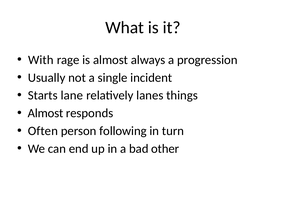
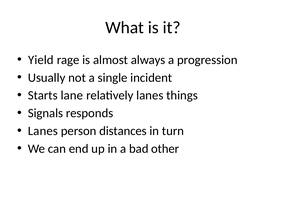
With: With -> Yield (41, 60)
Almost: Almost -> Signals (46, 113)
Often: Often -> Lanes (43, 131)
following: following -> distances (123, 131)
